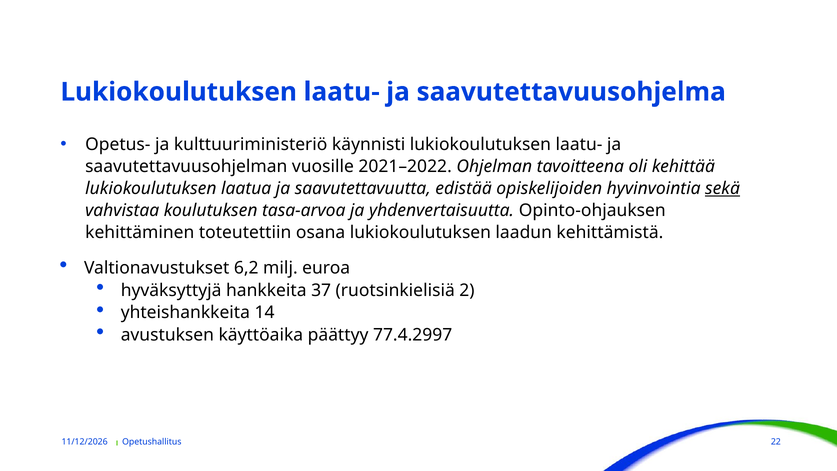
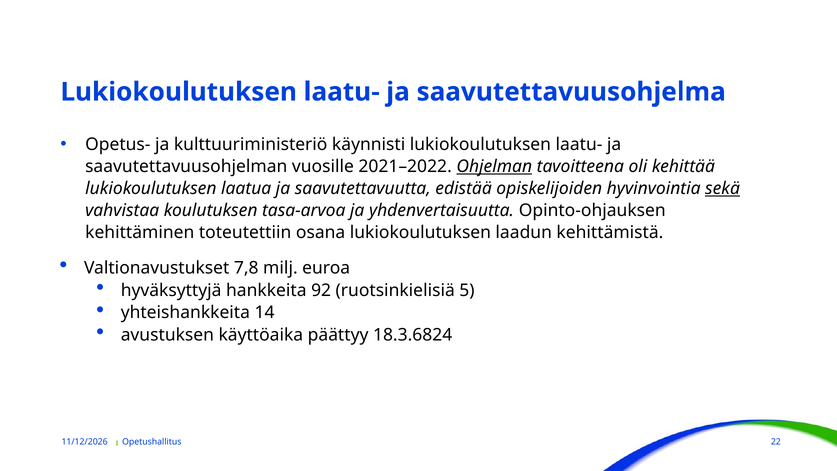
Ohjelman underline: none -> present (494, 166)
6,2: 6,2 -> 7,8 (246, 268)
37: 37 -> 92 (321, 290)
2: 2 -> 5 (467, 290)
77.4.2997: 77.4.2997 -> 18.3.6824 (413, 335)
